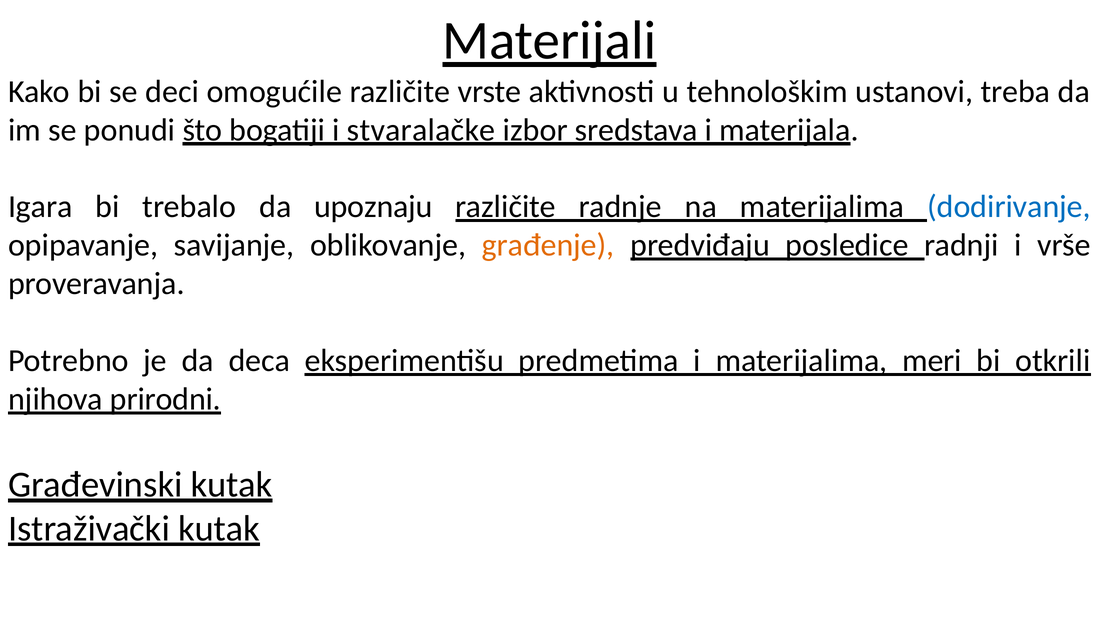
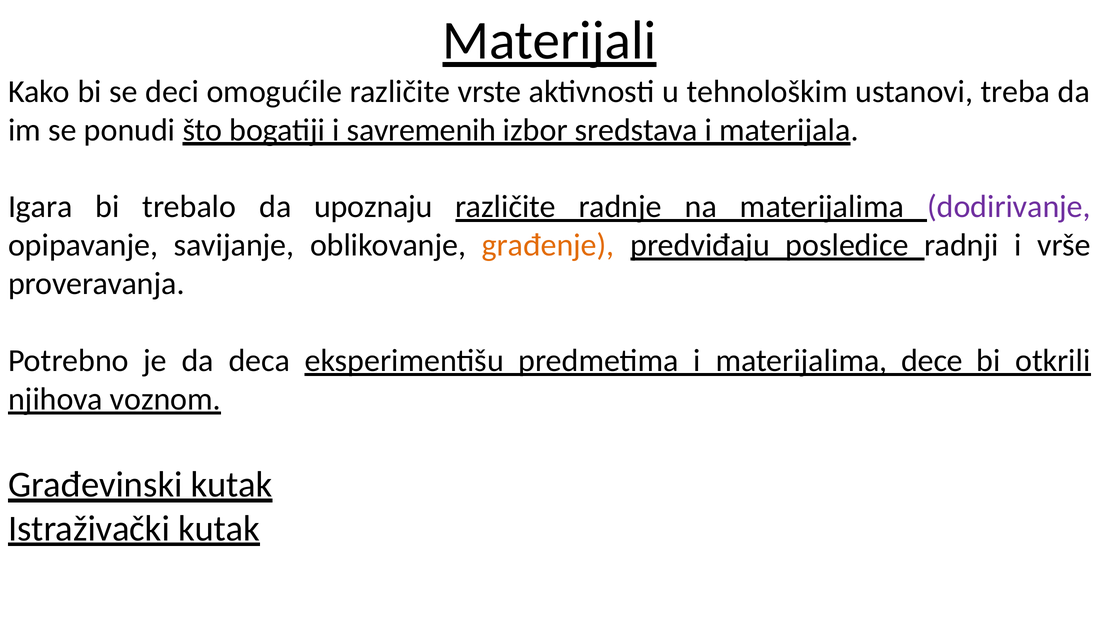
stvaralačke: stvaralačke -> savremenih (421, 130)
dodirivanje colour: blue -> purple (1009, 207)
meri: meri -> dece (932, 361)
prirodni: prirodni -> voznom (165, 399)
